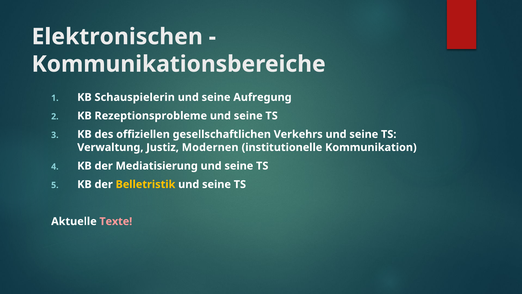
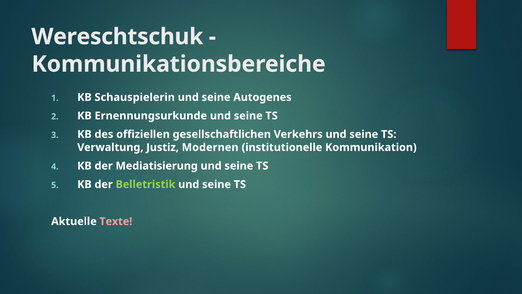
Elektronischen: Elektronischen -> Wereschtschuk (117, 37)
Aufregung: Aufregung -> Autogenes (262, 97)
Rezeptionsprobleme: Rezeptionsprobleme -> Ernennungsurkunde (151, 116)
Belletristik colour: yellow -> light green (145, 184)
